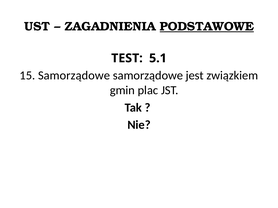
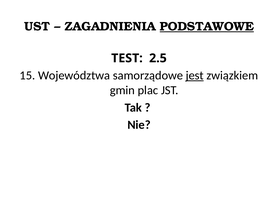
5.1: 5.1 -> 2.5 (158, 58)
15 Samorządowe: Samorządowe -> Województwa (74, 76)
jest underline: none -> present (195, 76)
